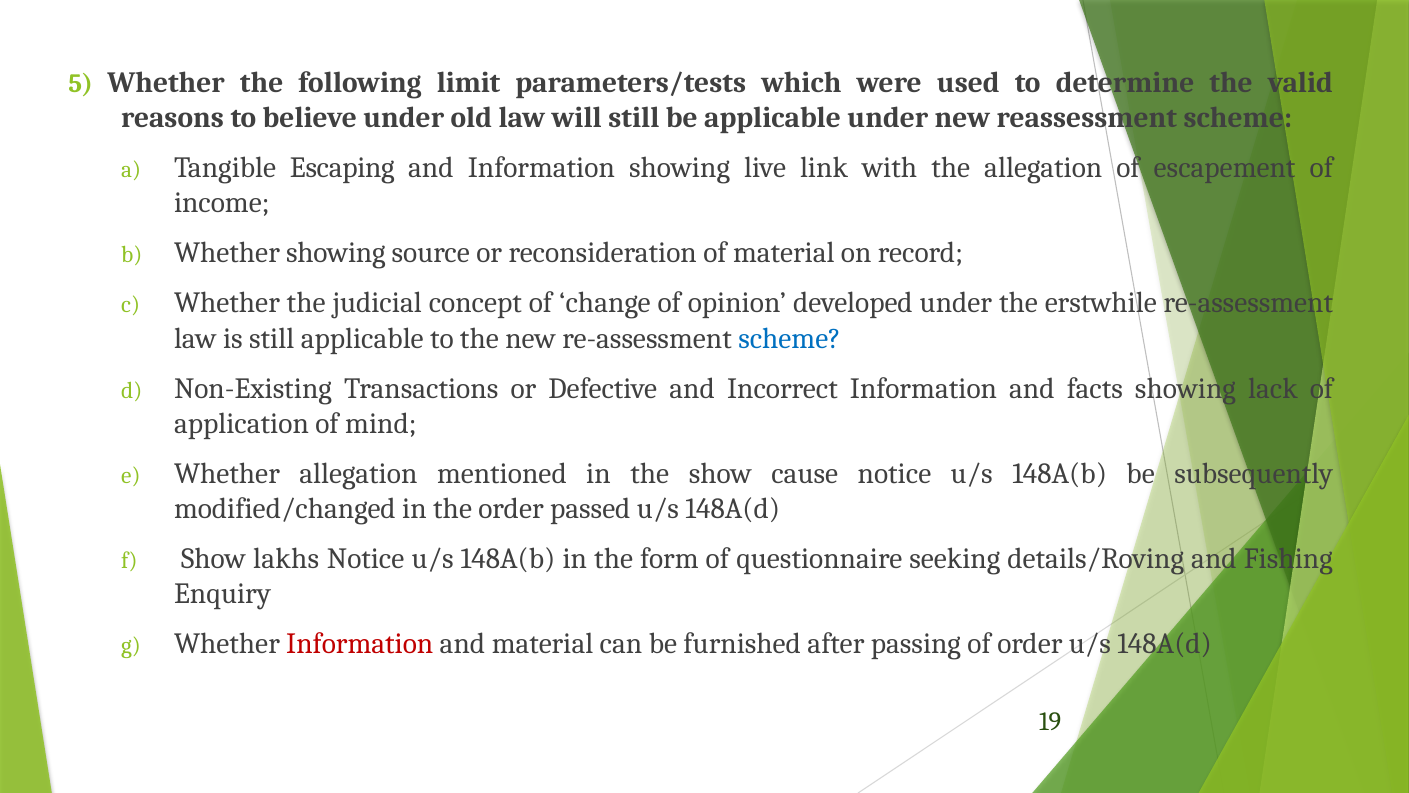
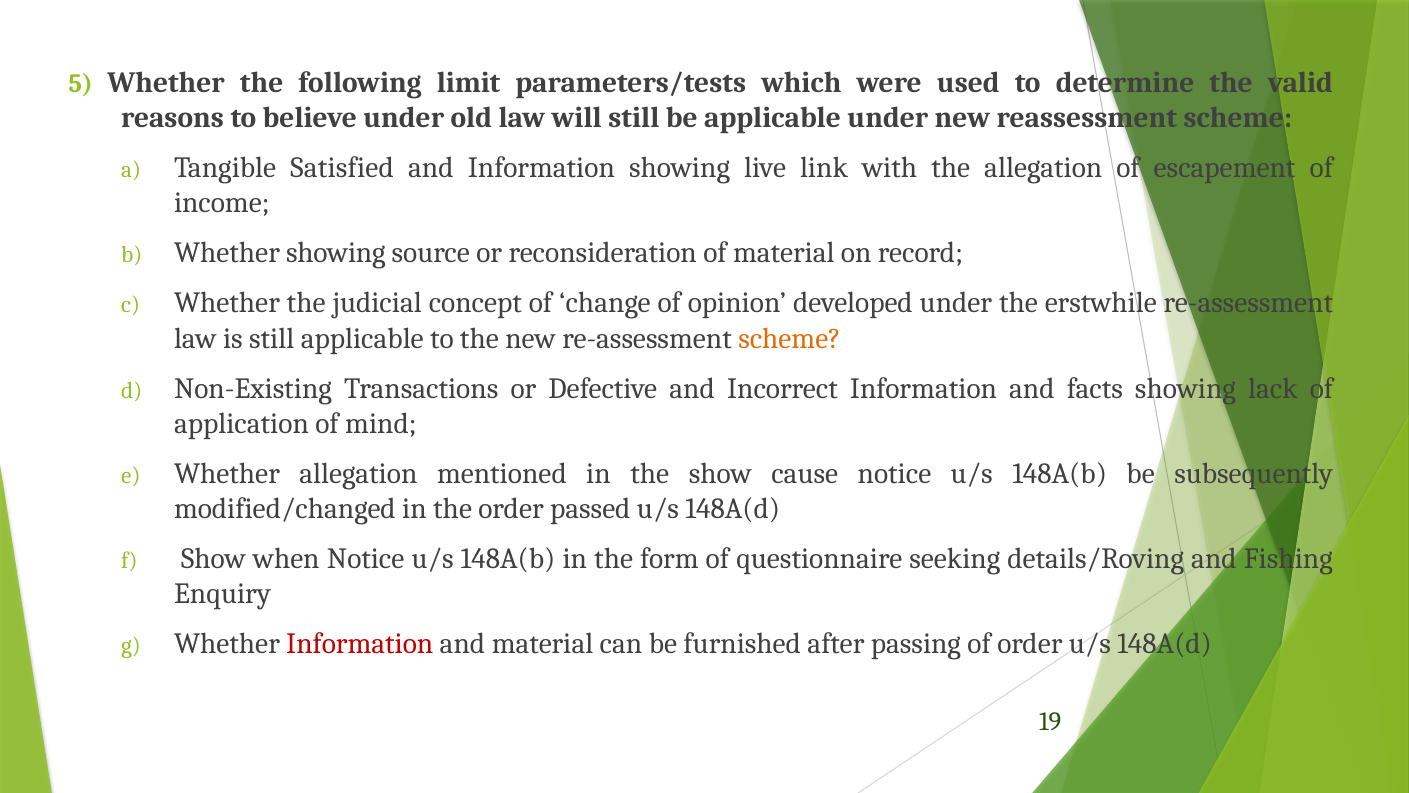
Escaping: Escaping -> Satisfied (342, 168)
scheme colour: blue -> orange (790, 338)
lakhs: lakhs -> when (286, 558)
